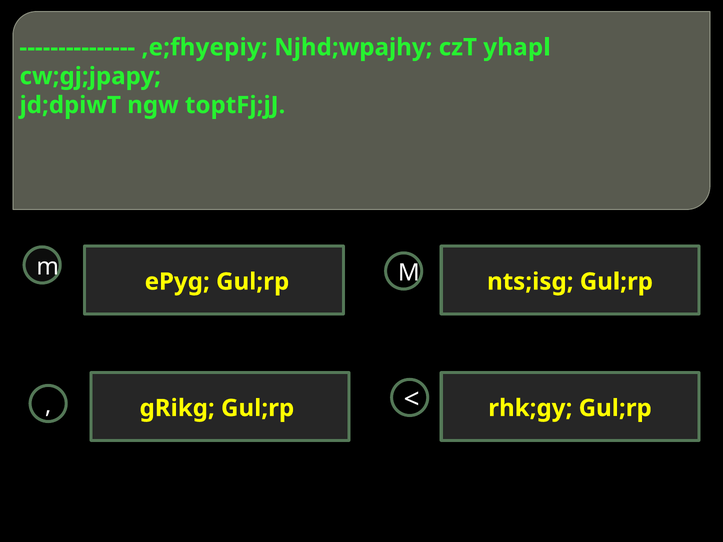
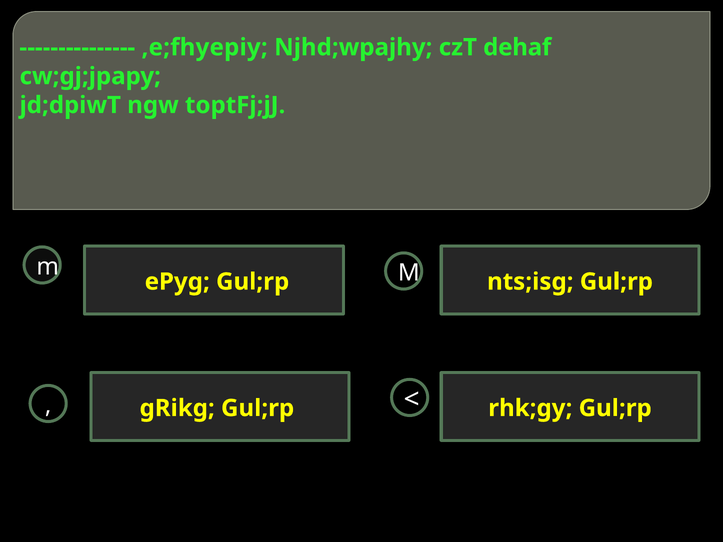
yhapl: yhapl -> dehaf (517, 47)
